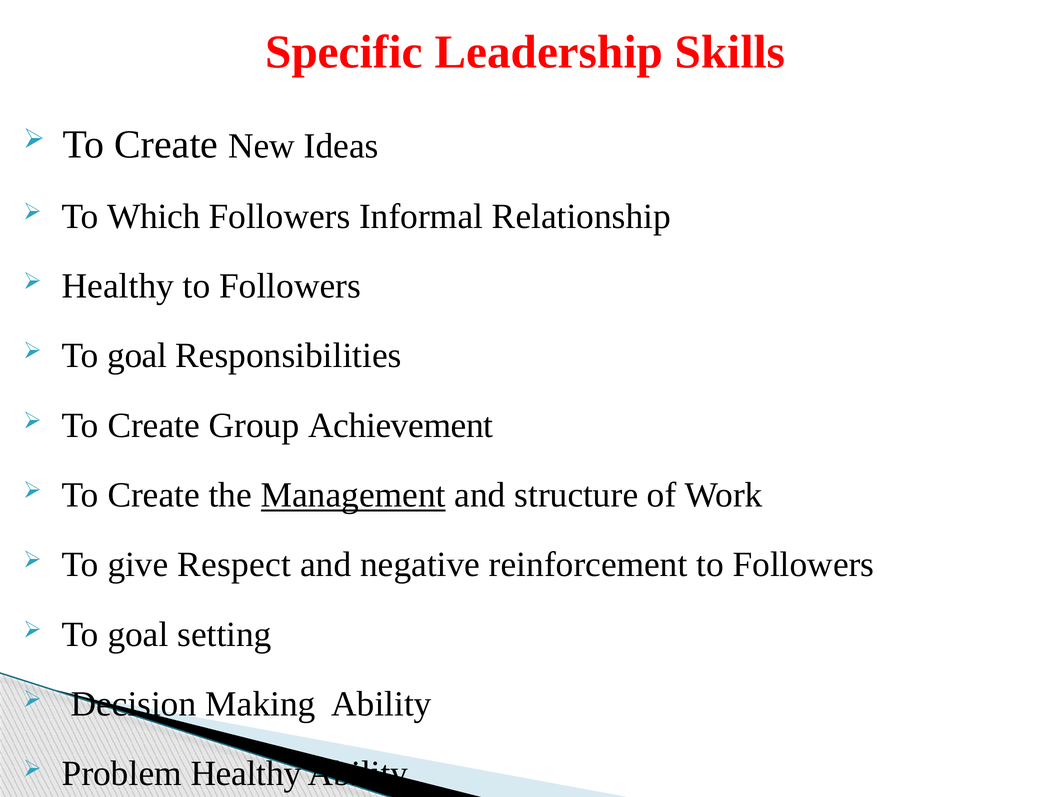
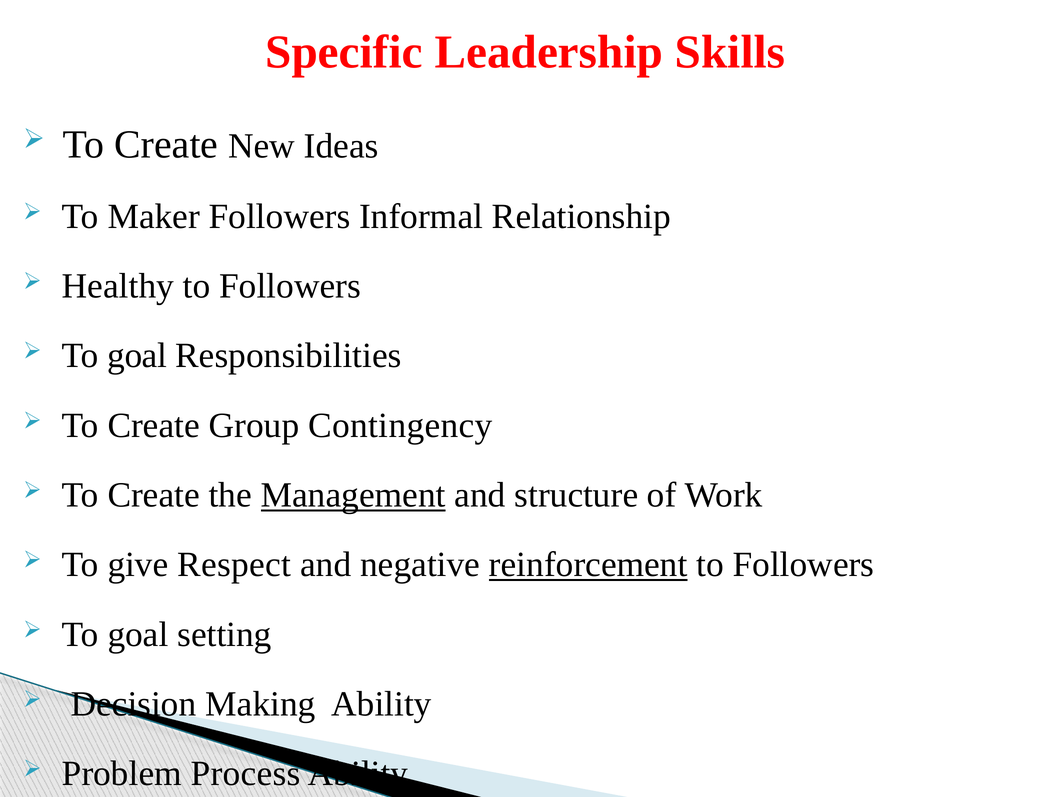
Which: Which -> Maker (154, 217)
Achievement: Achievement -> Contingency (400, 426)
reinforcement underline: none -> present (588, 565)
Problem Healthy: Healthy -> Process (246, 774)
